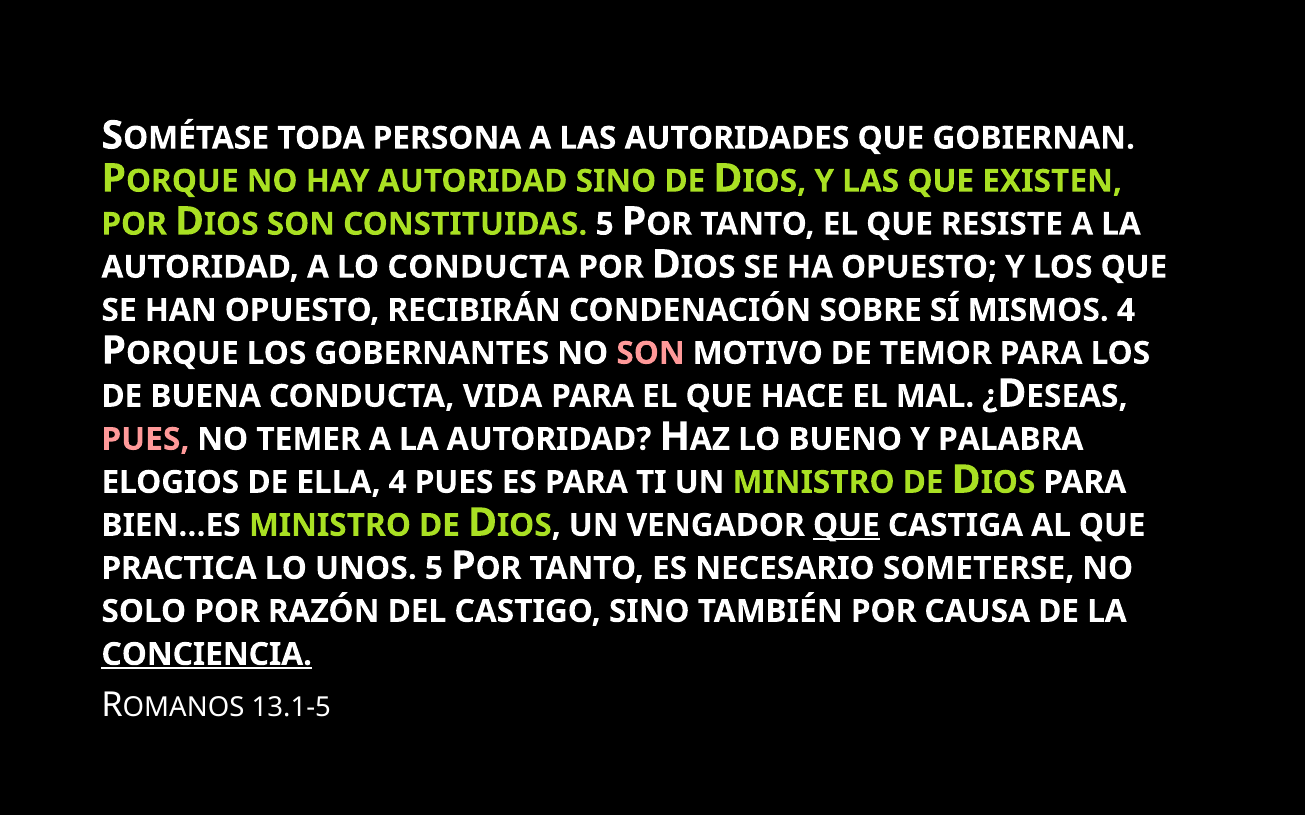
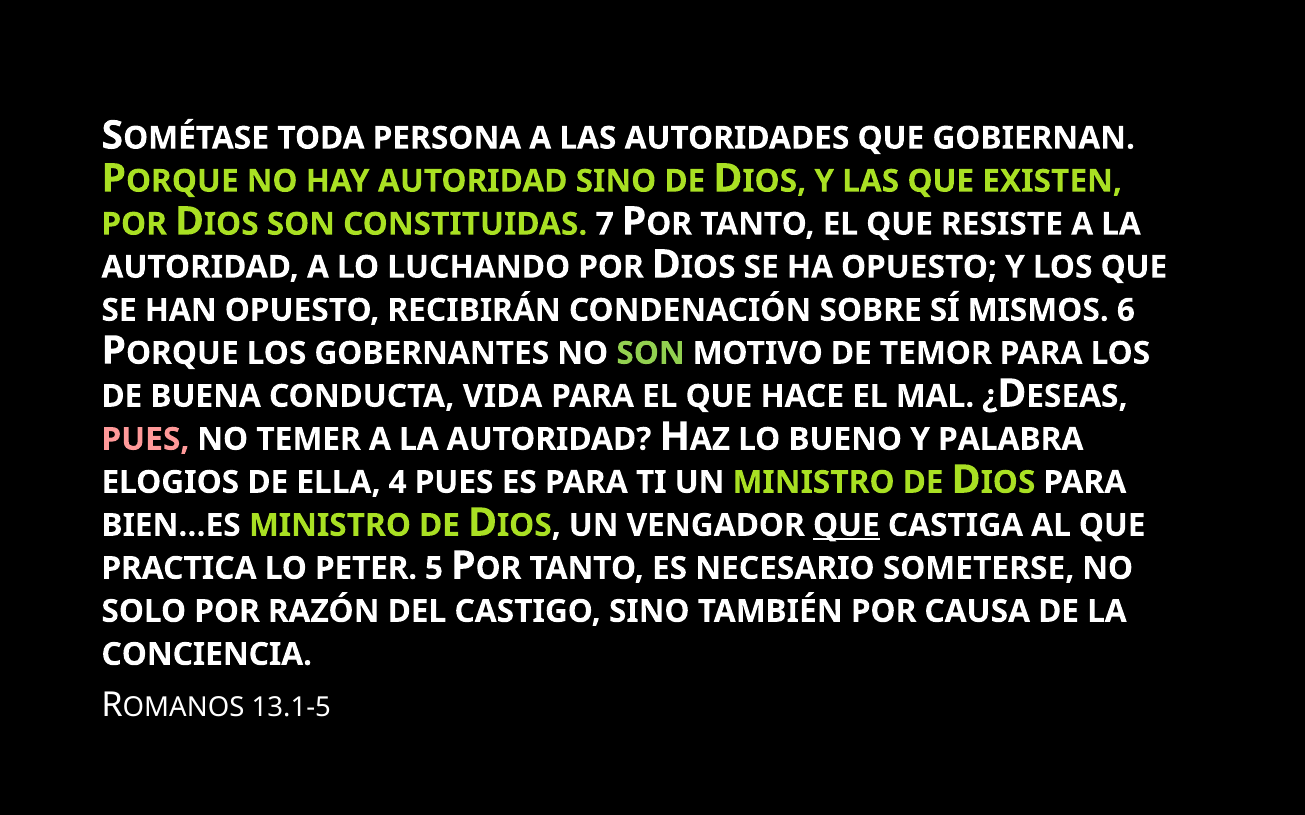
CONSTITUIDAS 5: 5 -> 7 (605, 224)
LO CONDUCTA: CONDUCTA -> LUCHANDO (479, 267)
MISMOS 4: 4 -> 6 (1126, 310)
SON colour: pink -> light green (651, 354)
UNOS: UNOS -> PETER (366, 569)
CONCIENCIA underline: present -> none (207, 655)
